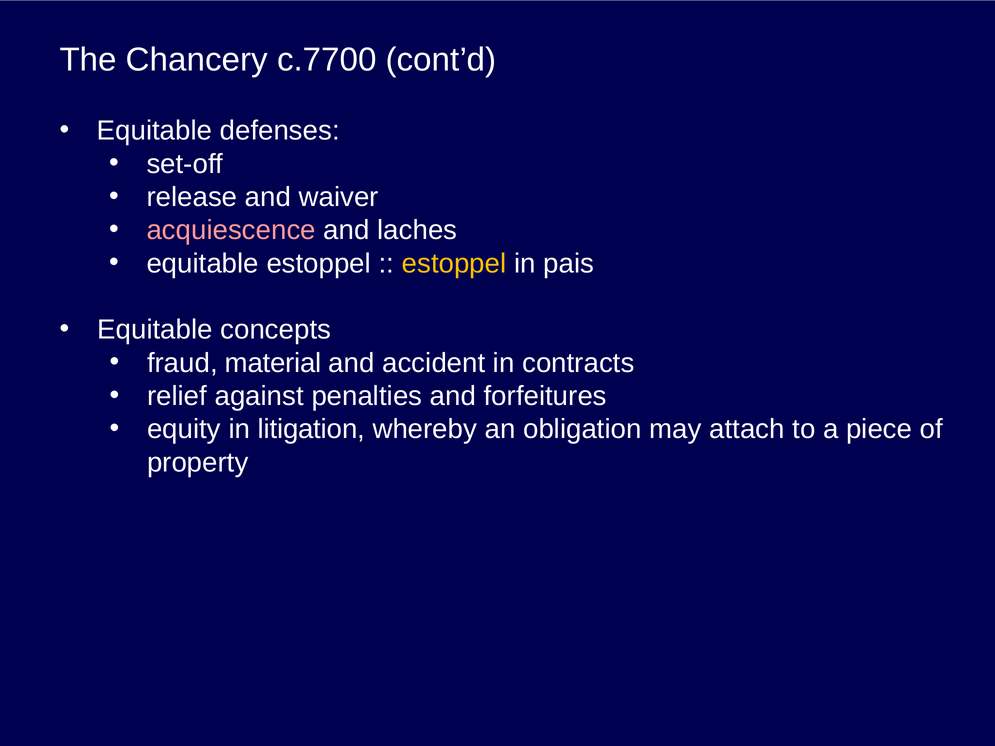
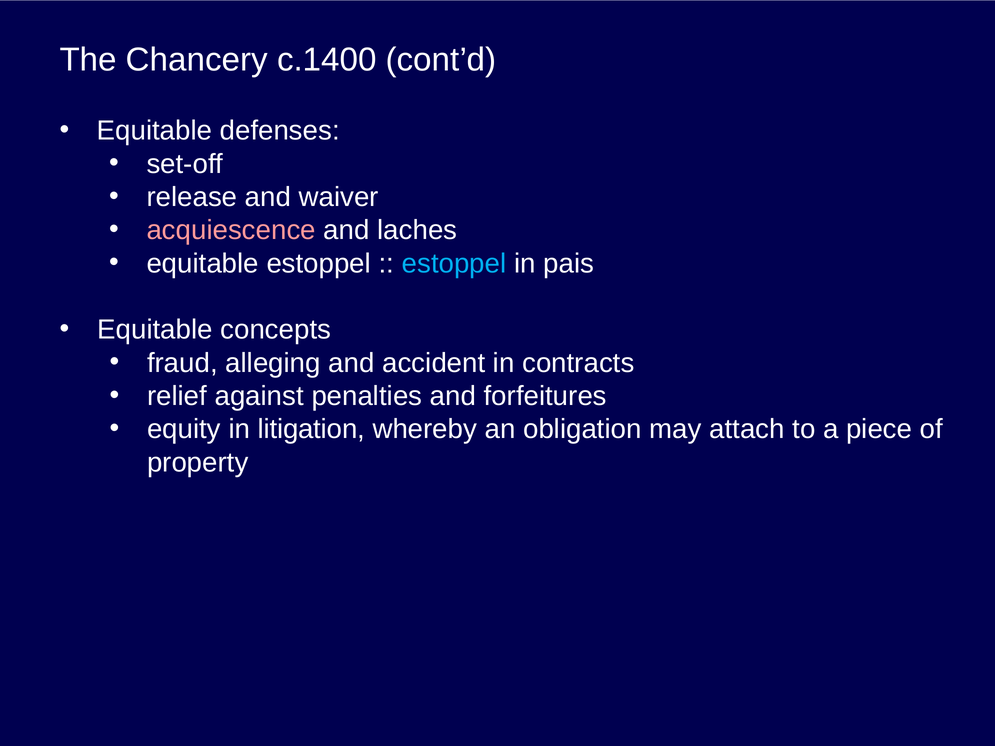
c.7700: c.7700 -> c.1400 (327, 60)
estoppel colour: yellow -> light blue (454, 264)
material: material -> alleging (273, 363)
